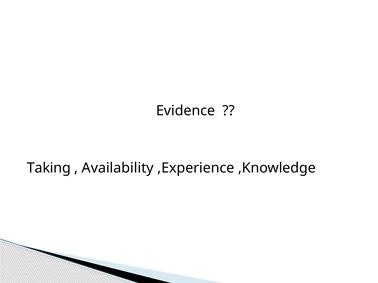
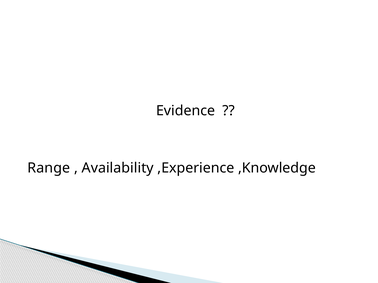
Taking: Taking -> Range (49, 168)
